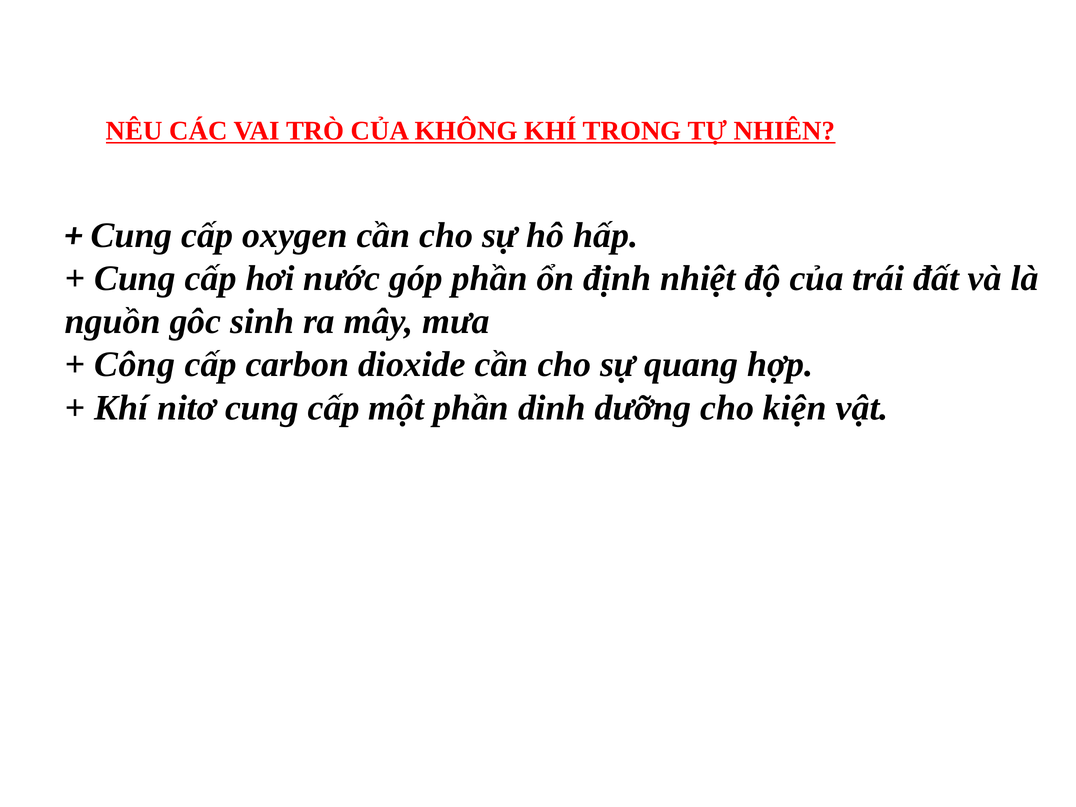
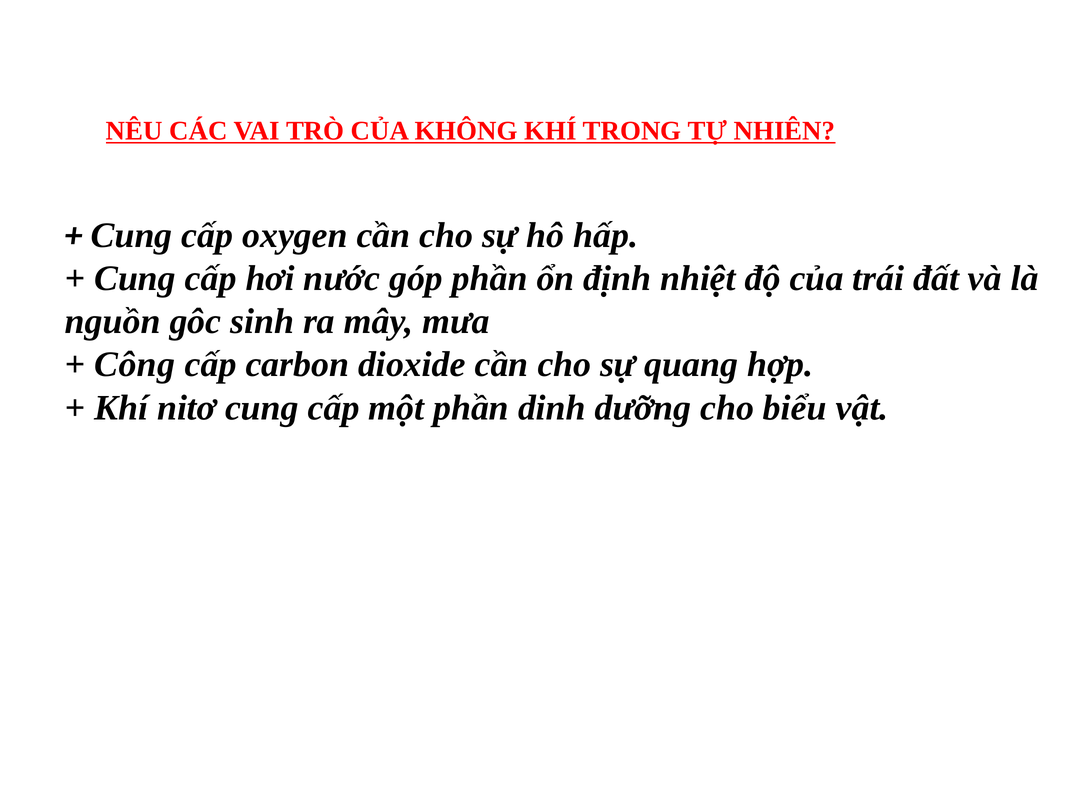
kiện: kiện -> biểu (795, 408)
